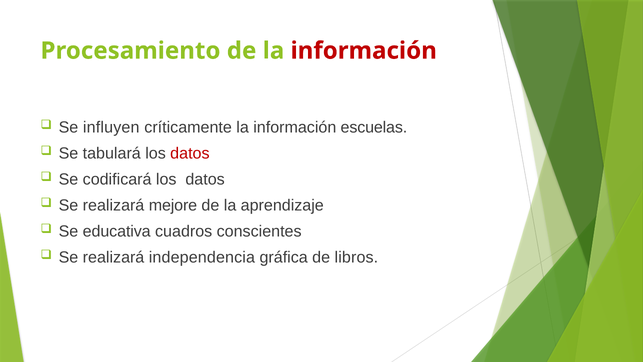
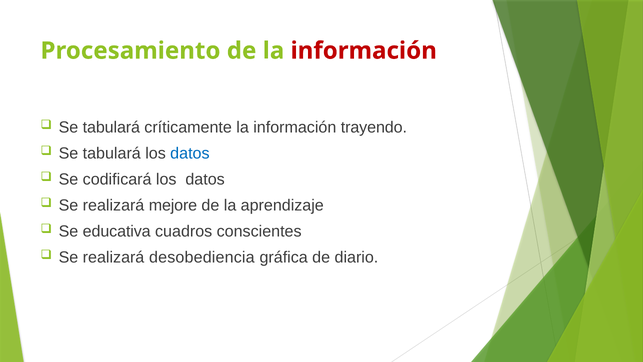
influyen: influyen -> tabulará (111, 127)
escuelas: escuelas -> trayendo (374, 127)
datos colour: red -> blue (190, 153)
independencia: independencia -> desobediencia (202, 257)
libros: libros -> diario (356, 257)
